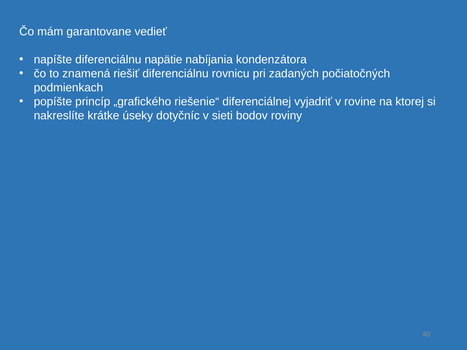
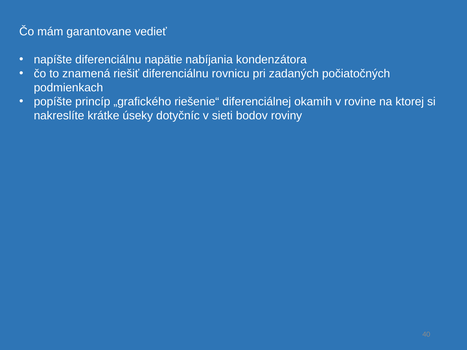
vyjadriť: vyjadriť -> okamih (313, 102)
